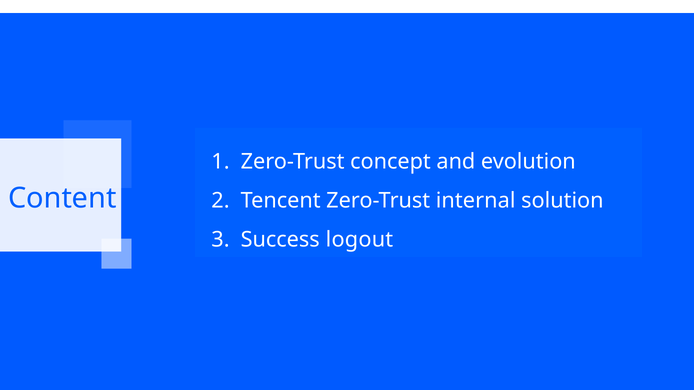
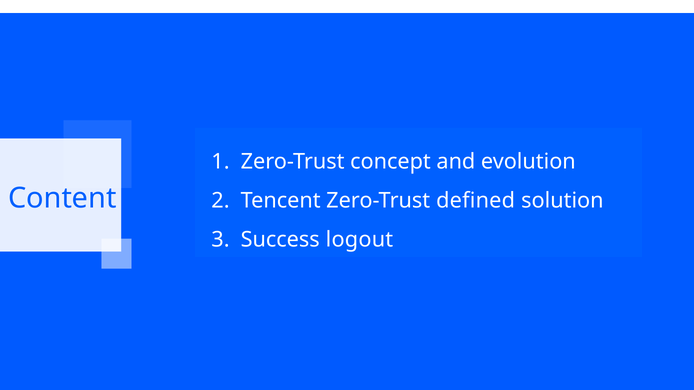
internal: internal -> defined (476, 201)
